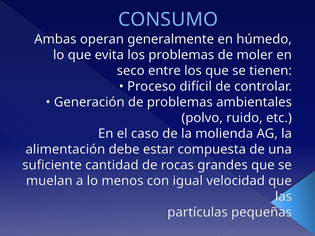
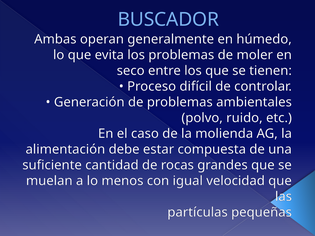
CONSUMO: CONSUMO -> BUSCADOR (168, 20)
